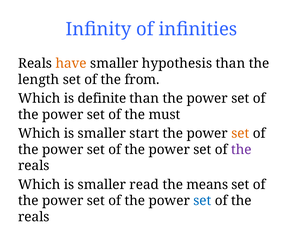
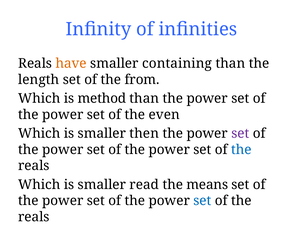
hypothesis: hypothesis -> containing (177, 64)
definite: definite -> method (102, 99)
must: must -> even (164, 115)
start: start -> then (144, 134)
set colour: orange -> purple (240, 134)
the colour: purple -> blue (241, 150)
